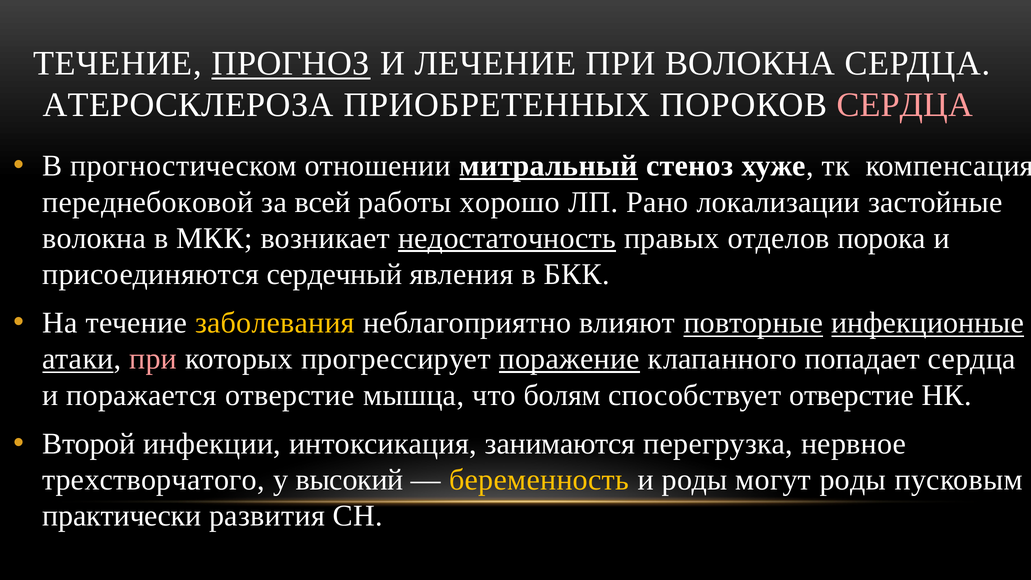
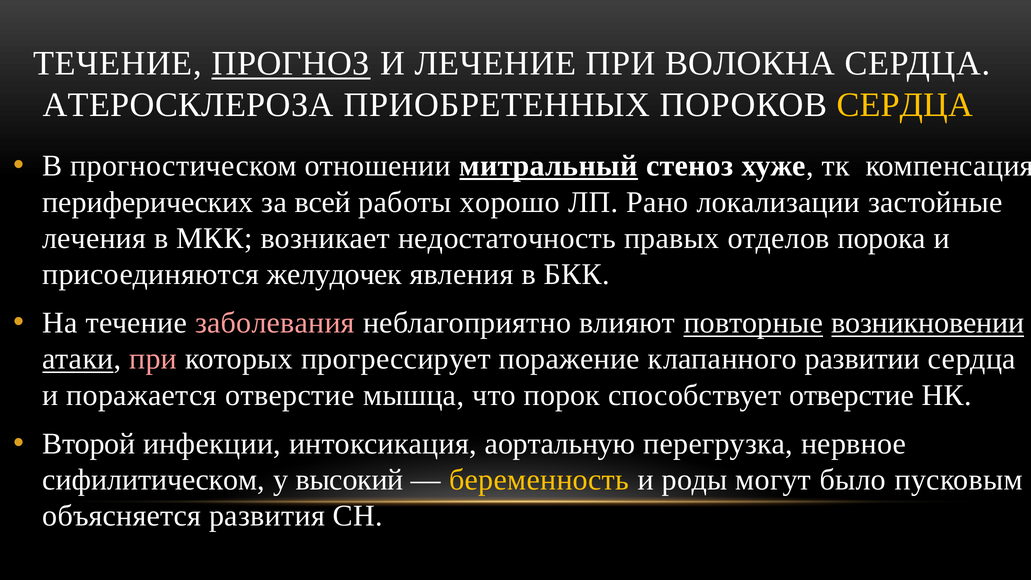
СЕРДЦА colour: pink -> yellow (905, 105)
переднебоковой: переднебоковой -> периферических (148, 202)
волокна: волокна -> лечения (94, 238)
недостаточность underline: present -> none (507, 238)
сердечный: сердечный -> желудочек (334, 274)
заболевания colour: yellow -> pink (275, 323)
инфекционные: инфекционные -> возникновении (928, 323)
поражение underline: present -> none (569, 359)
попадает: попадает -> развитии (862, 359)
болям: болям -> порок (562, 395)
занимаются: занимаются -> аортальную (560, 444)
трехстворчатого: трехстворчатого -> сифилитическом (154, 480)
могут роды: роды -> было (853, 480)
практически: практически -> объясняется (122, 516)
